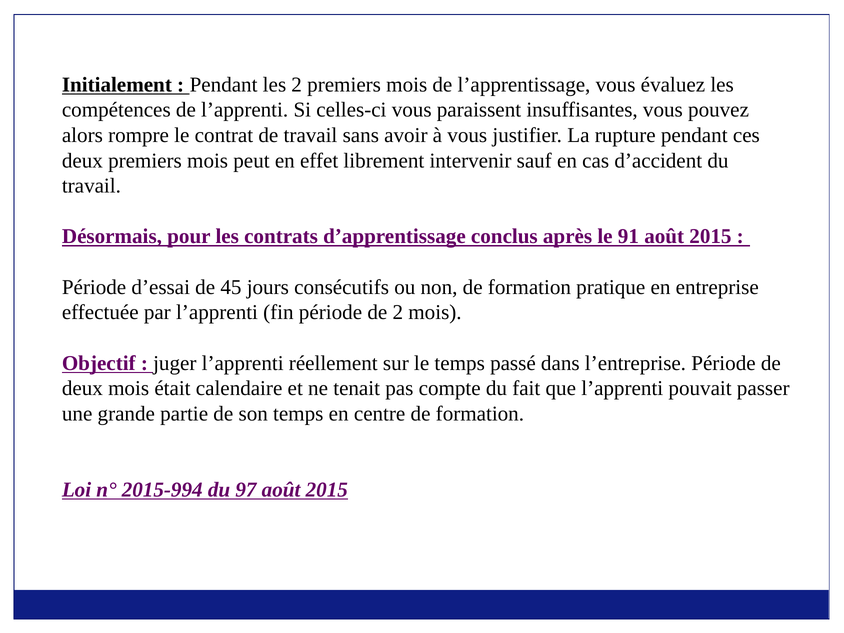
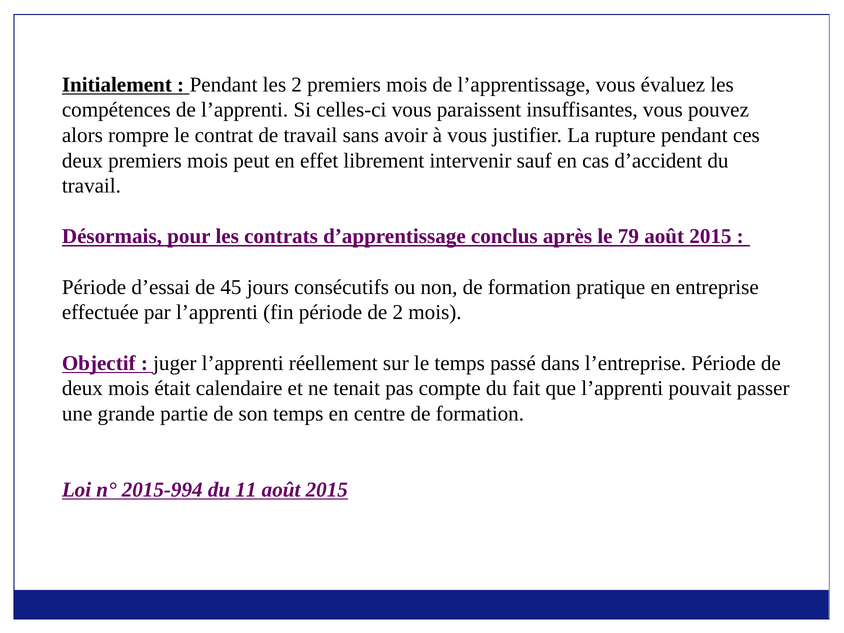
91: 91 -> 79 (628, 237)
97: 97 -> 11 (246, 490)
